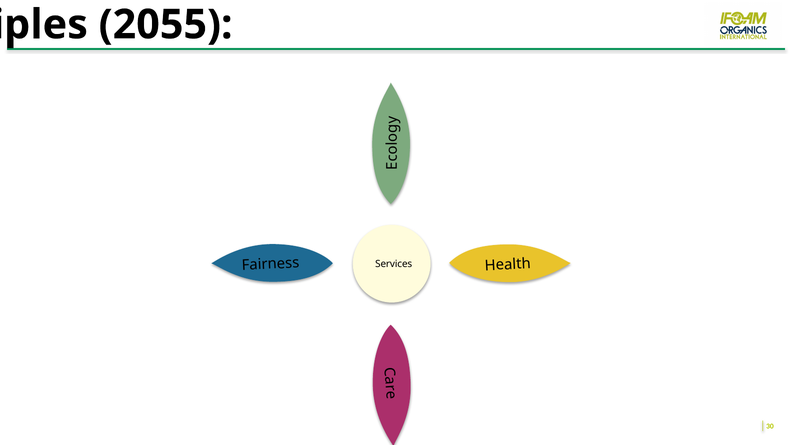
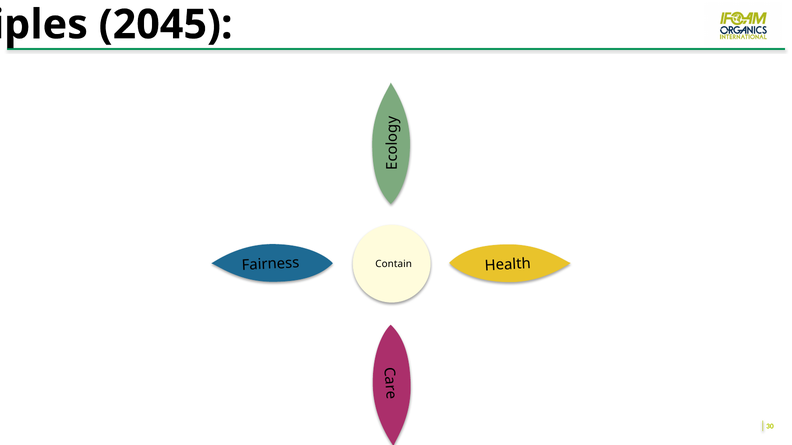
2055: 2055 -> 2045 (166, 25)
Services: Services -> Contain (394, 265)
